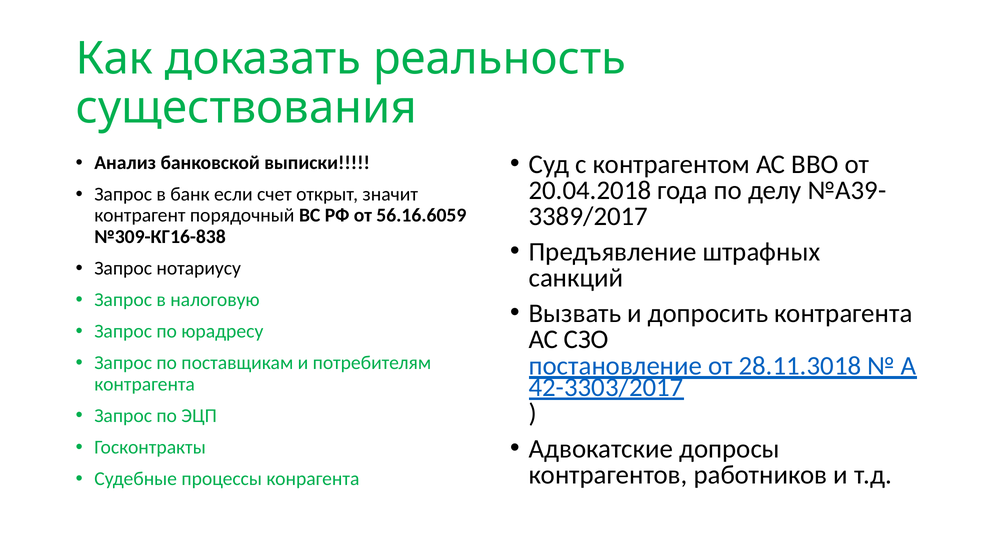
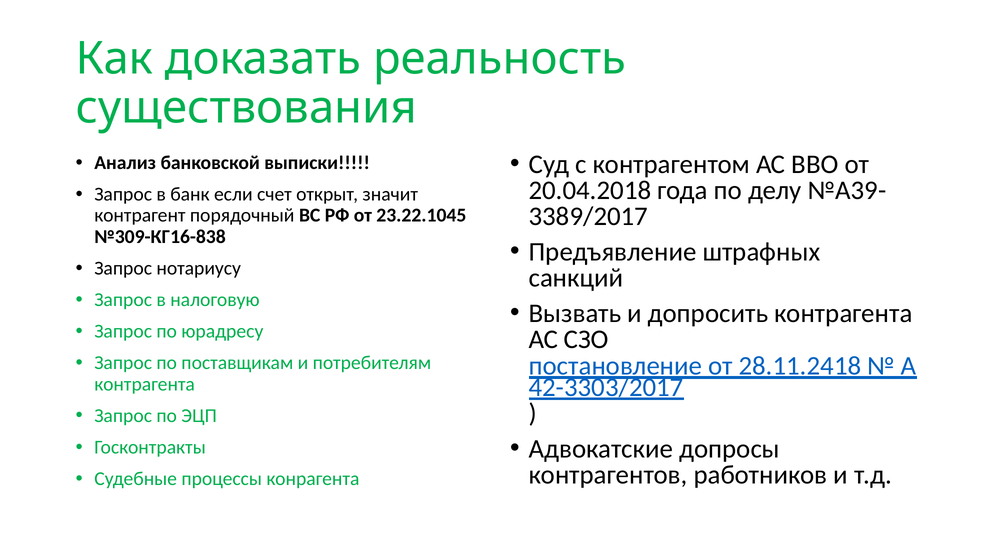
56.16.6059: 56.16.6059 -> 23.22.1045 (421, 216)
28.11.3018: 28.11.3018 -> 28.11.2418 (800, 366)
